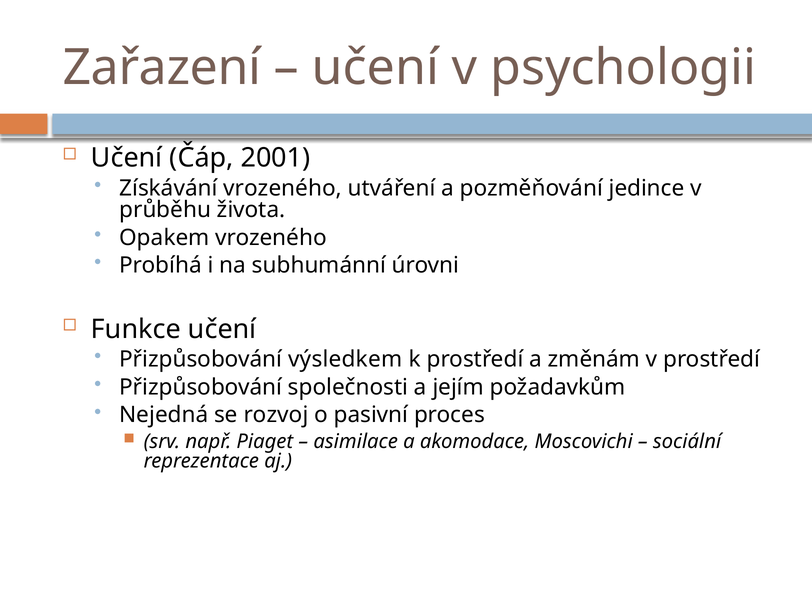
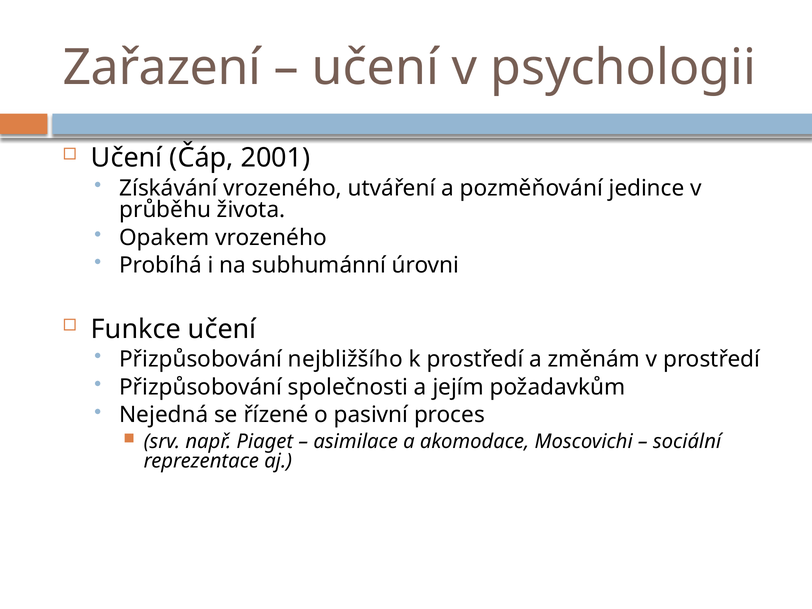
výsledkem: výsledkem -> nejbližšího (345, 359)
rozvoj: rozvoj -> řízené (276, 415)
